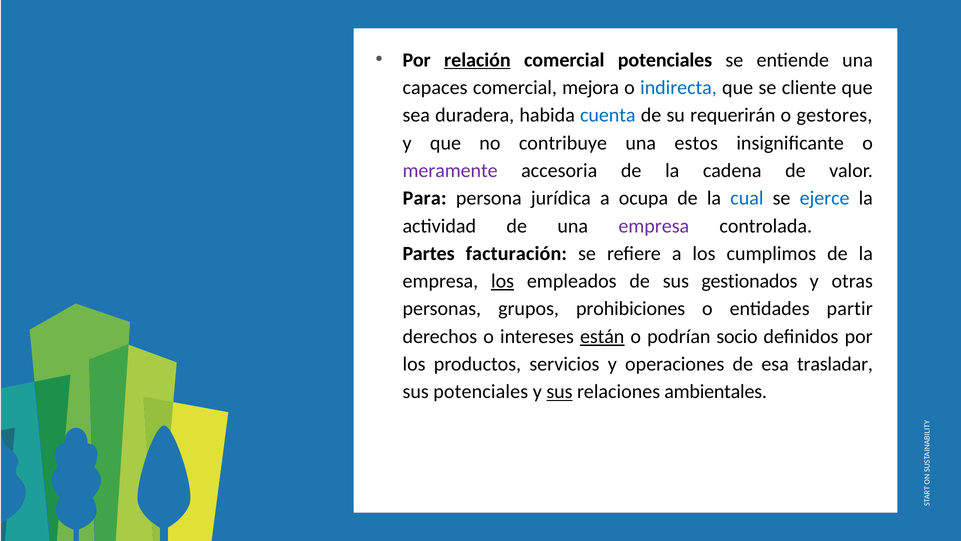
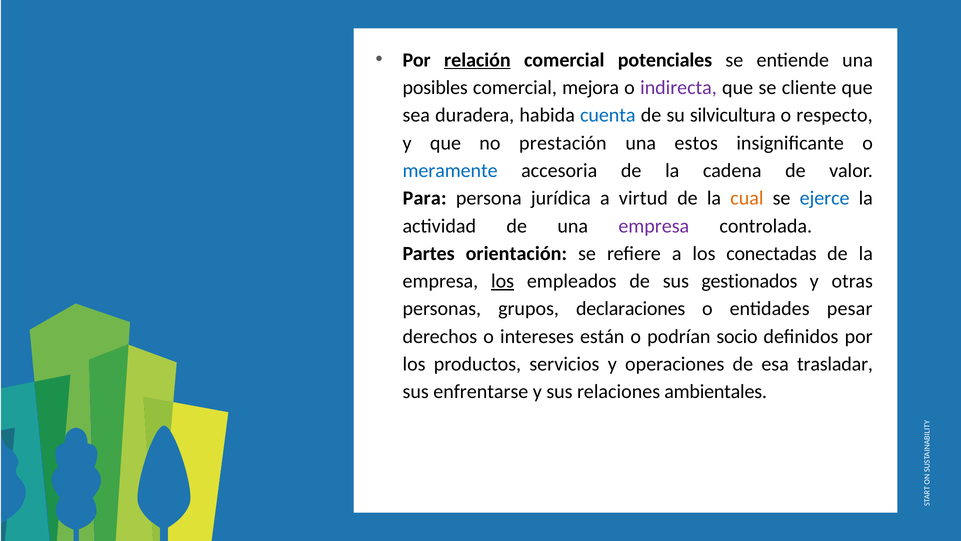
capaces: capaces -> posibles (435, 88)
indirecta colour: blue -> purple (678, 88)
requerirán: requerirán -> silvicultura (733, 115)
gestores: gestores -> respecto (835, 115)
contribuye: contribuye -> prestación (563, 143)
meramente colour: purple -> blue (450, 170)
ocupa: ocupa -> virtud (643, 198)
cual colour: blue -> orange (747, 198)
facturación: facturación -> orientación (516, 253)
cumplimos: cumplimos -> conectadas (771, 253)
prohibiciones: prohibiciones -> declaraciones (631, 309)
partir: partir -> pesar (850, 309)
están underline: present -> none (602, 336)
sus potenciales: potenciales -> enfrentarse (481, 392)
sus underline: present -> none (559, 392)
